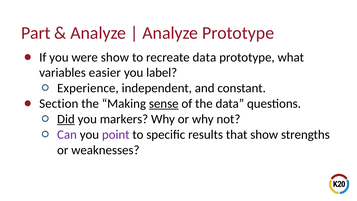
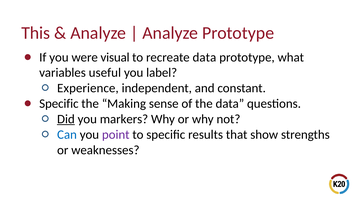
Part: Part -> This (36, 33)
were show: show -> visual (115, 57)
easier: easier -> useful (105, 73)
Section: Section -> Specific (59, 104)
sense underline: present -> none (164, 104)
Can colour: purple -> blue (67, 134)
